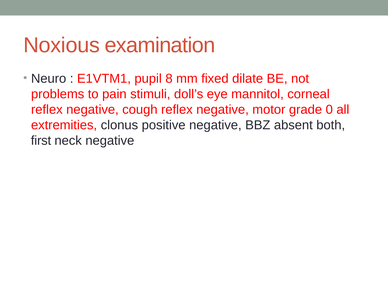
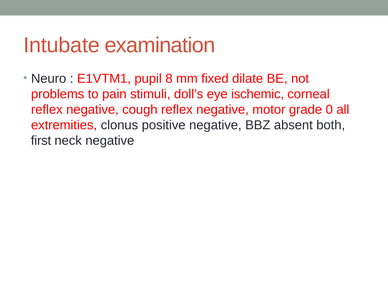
Noxious: Noxious -> Intubate (62, 45)
mannitol: mannitol -> ischemic (258, 94)
